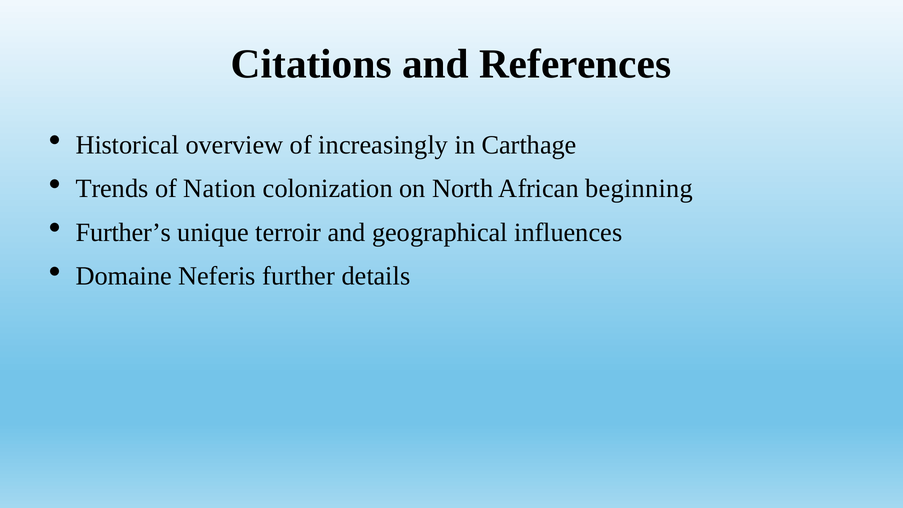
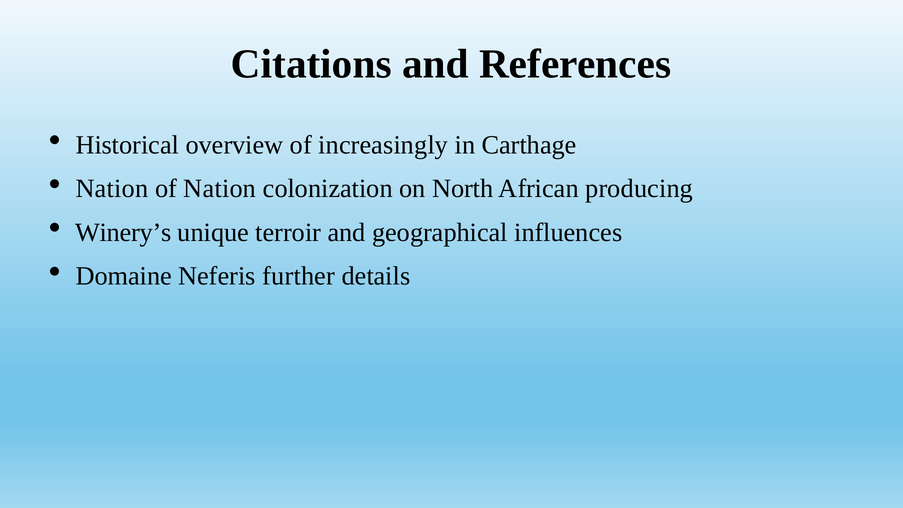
Trends: Trends -> Nation (112, 189)
beginning: beginning -> producing (639, 189)
Further’s: Further’s -> Winery’s (123, 232)
